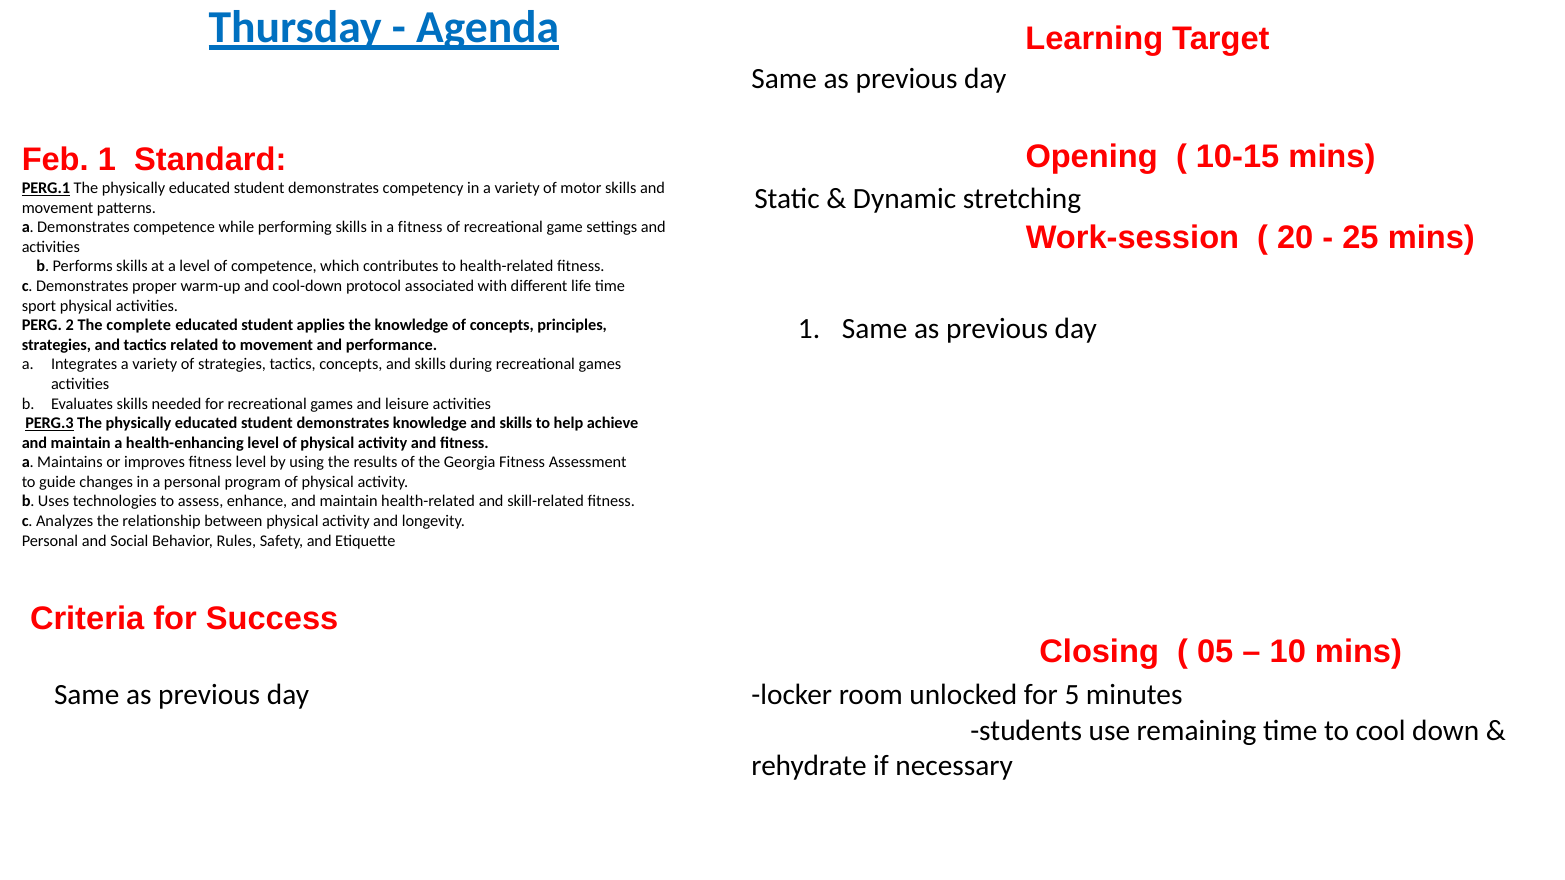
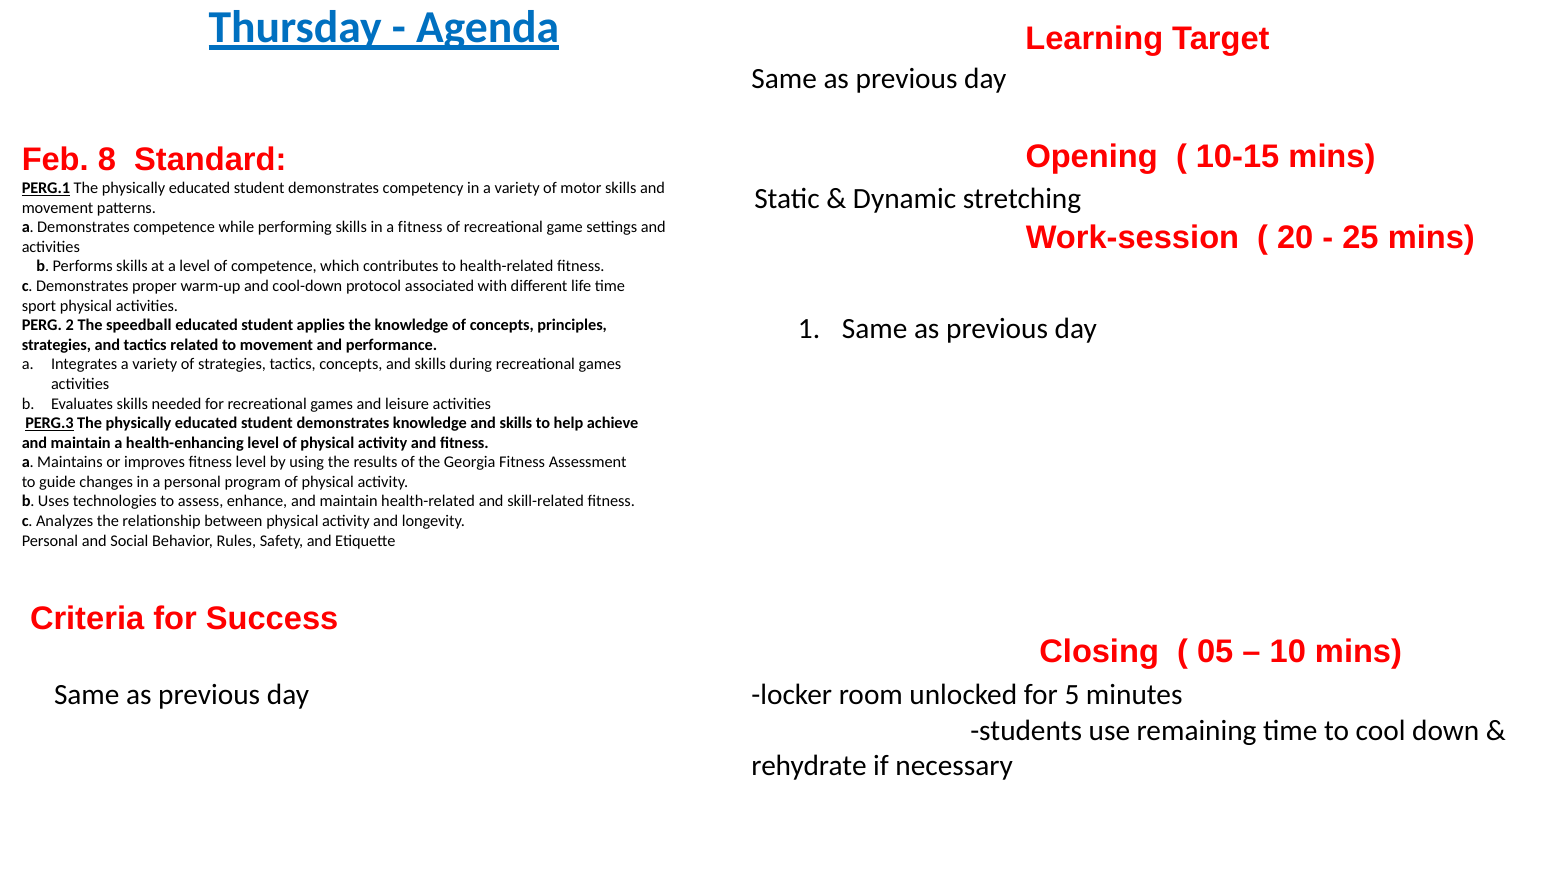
Feb 1: 1 -> 8 (107, 160)
complete: complete -> speedball (139, 325)
